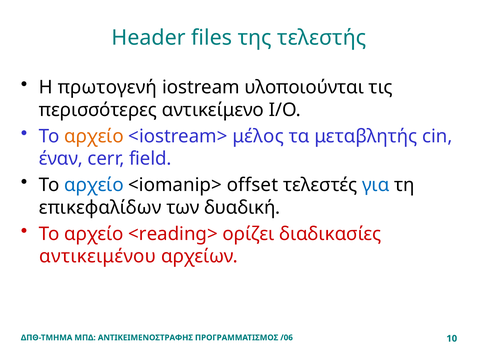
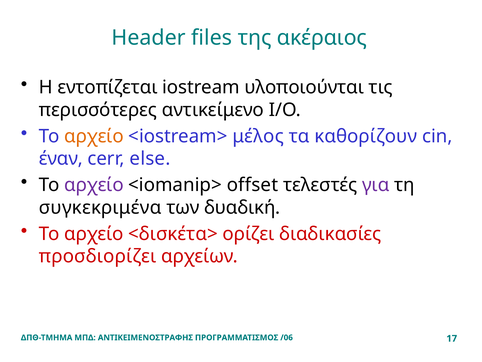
τελεστής: τελεστής -> ακέραιος (322, 38)
πρωτογενή: πρωτογενή -> εντοπίζεται (108, 87)
μεταβλητής: μεταβλητής -> καθορίζουν (366, 136)
field: field -> else (150, 159)
αρχείο colour: blue -> purple (94, 185)
για colour: blue -> purple (376, 185)
επικεφαλίδων: επικεφαλίδων -> συγκεκριμένα (100, 207)
<reading>: <reading> -> <δισκέτα> (173, 234)
αντικειμένου: αντικειμένου -> προσδιορίζει (98, 256)
10: 10 -> 17 (452, 338)
